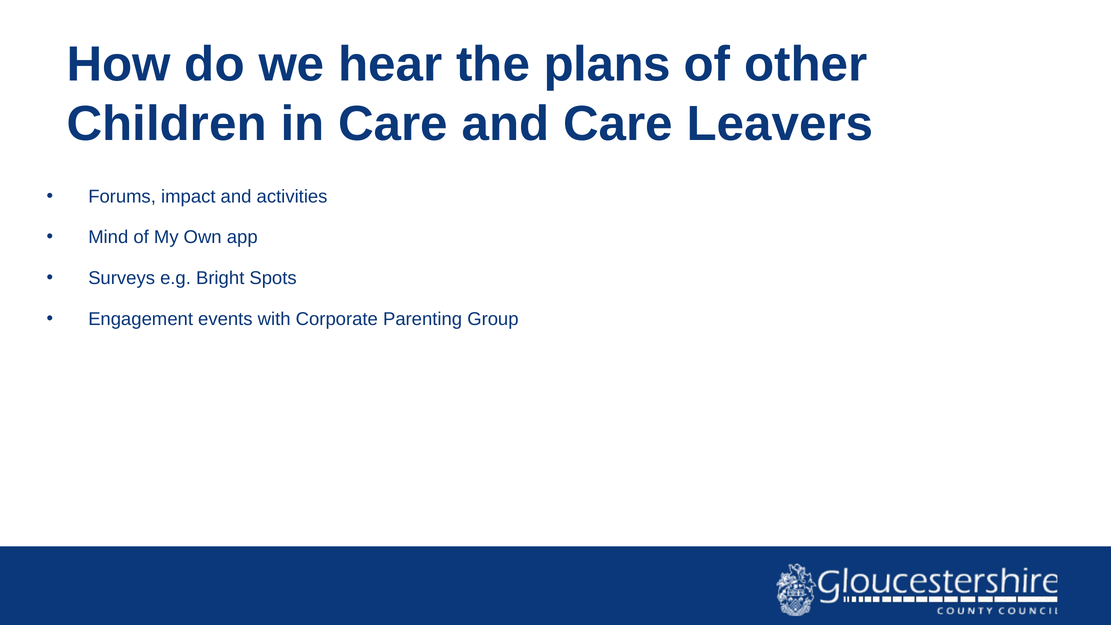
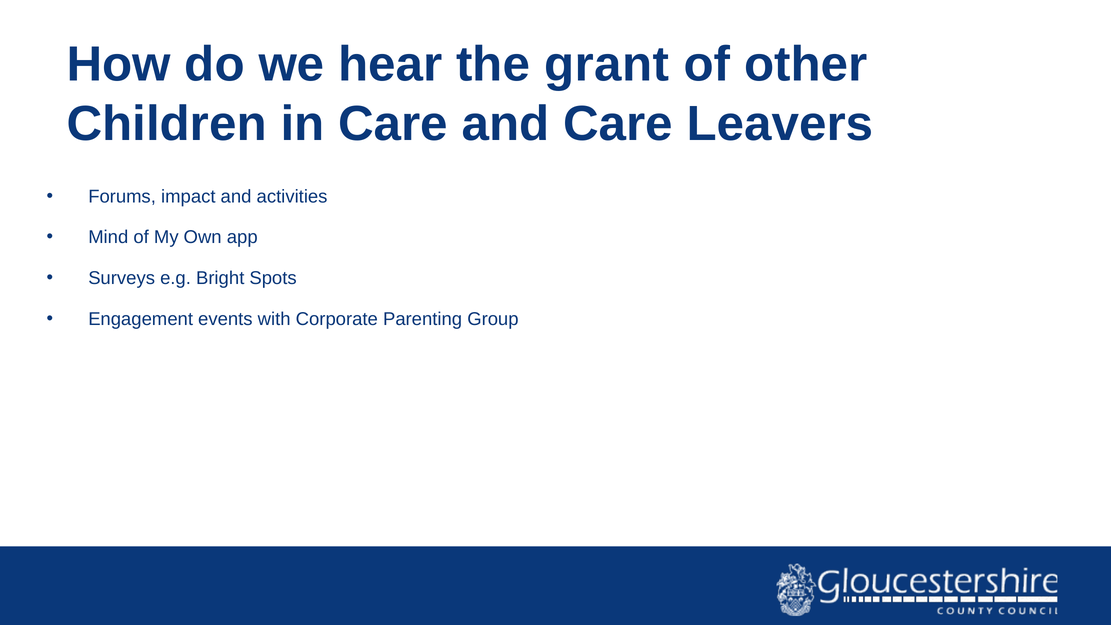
plans: plans -> grant (607, 65)
